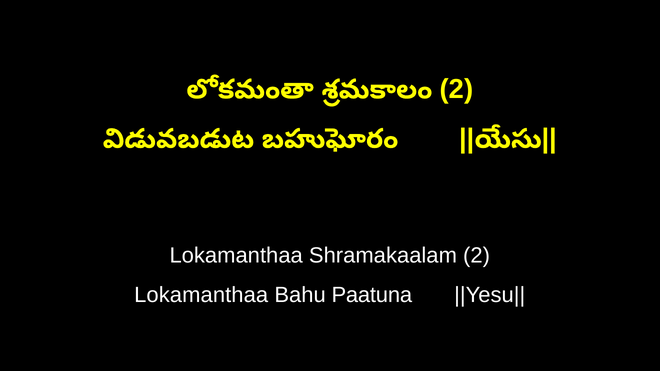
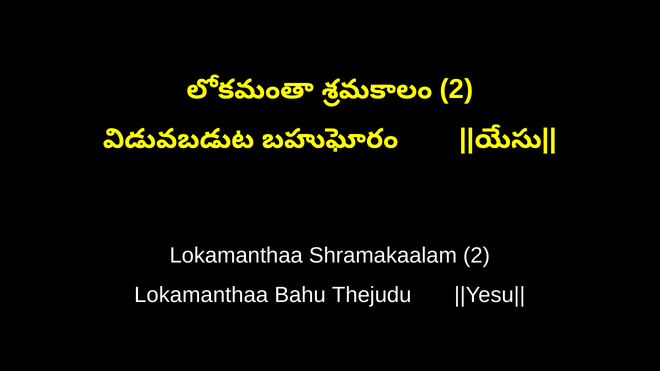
Paatuna: Paatuna -> Thejudu (372, 295)
